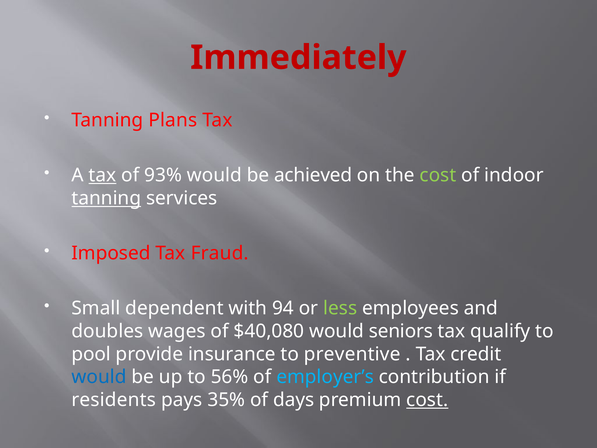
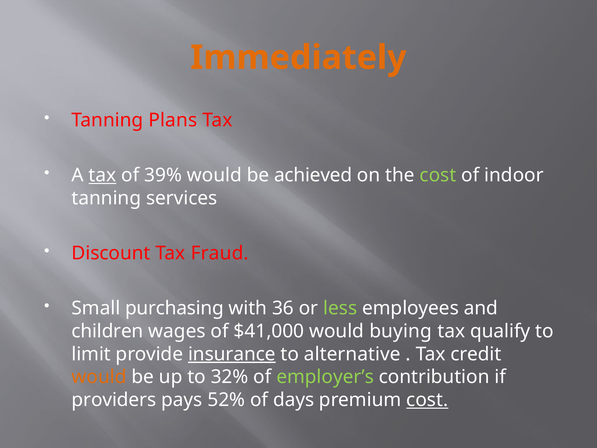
Immediately colour: red -> orange (298, 58)
93%: 93% -> 39% (163, 175)
tanning underline: present -> none (106, 198)
Imposed: Imposed -> Discount (111, 253)
dependent: dependent -> purchasing (175, 308)
94: 94 -> 36 (283, 308)
doubles: doubles -> children (107, 331)
$40,080: $40,080 -> $41,000 (269, 331)
seniors: seniors -> buying (401, 331)
pool: pool -> limit (91, 354)
insurance underline: none -> present (232, 354)
preventive: preventive -> alternative (352, 354)
would colour: blue -> orange (99, 377)
56%: 56% -> 32% (230, 377)
employer’s colour: light blue -> light green (325, 377)
residents: residents -> providers (114, 400)
35%: 35% -> 52% (226, 400)
